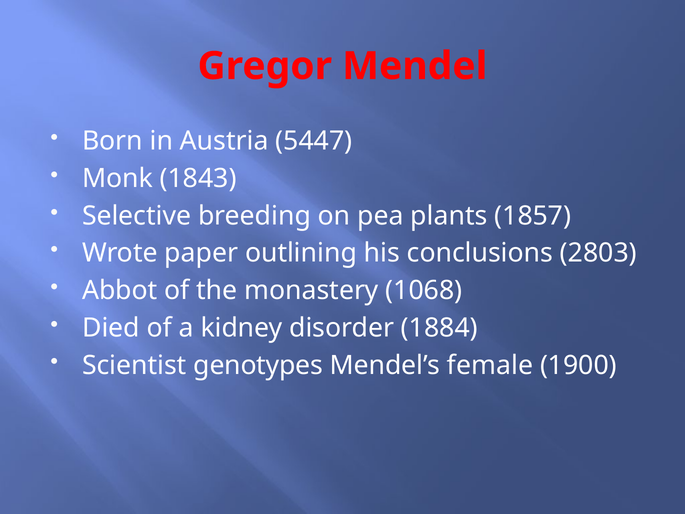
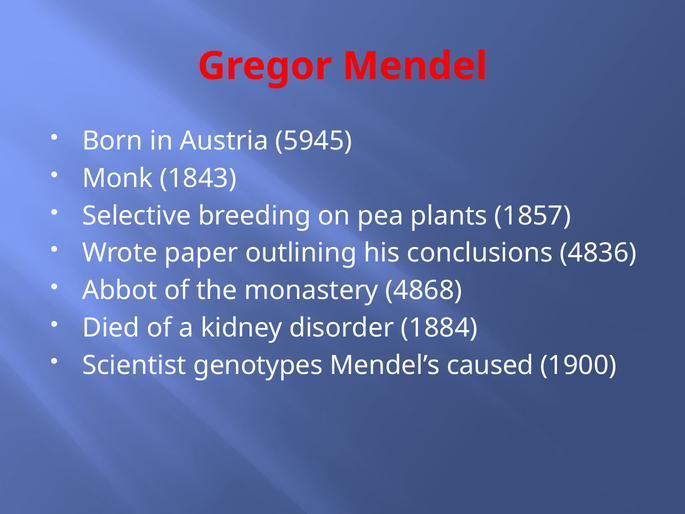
5447: 5447 -> 5945 (314, 141)
2803: 2803 -> 4836 (598, 253)
1068: 1068 -> 4868 (424, 290)
female: female -> caused (490, 365)
